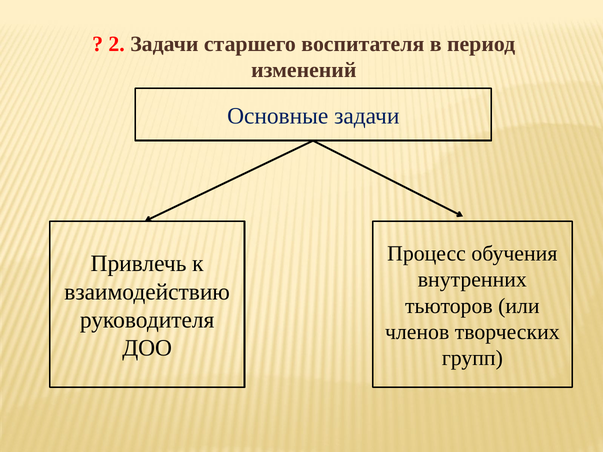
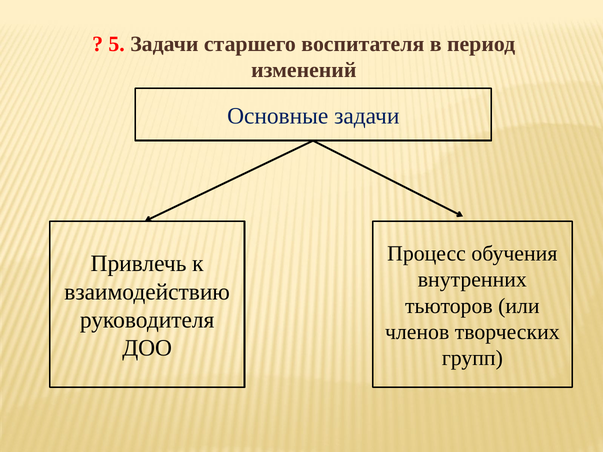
2: 2 -> 5 (117, 44)
